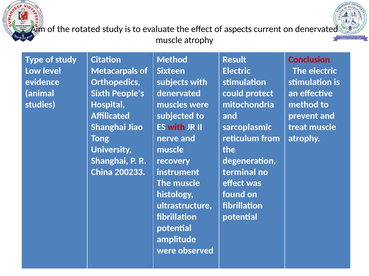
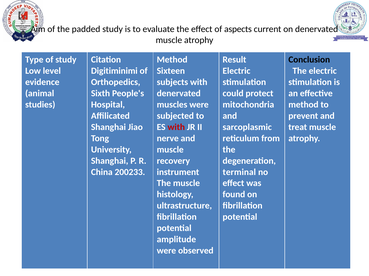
rotated: rotated -> padded (86, 29)
Conclusion colour: red -> black (309, 60)
Metacarpals: Metacarpals -> Digitiminimi (114, 71)
